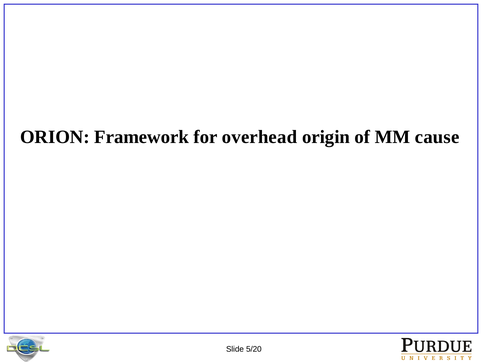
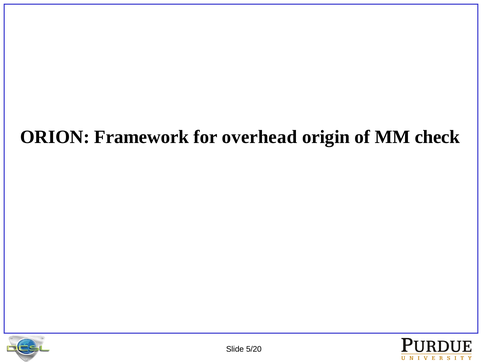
cause: cause -> check (437, 137)
